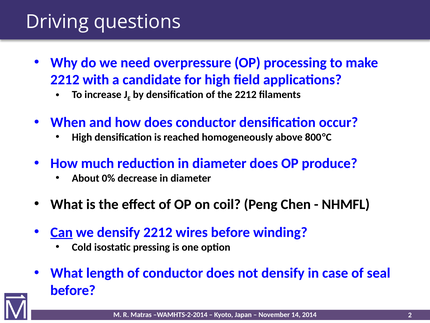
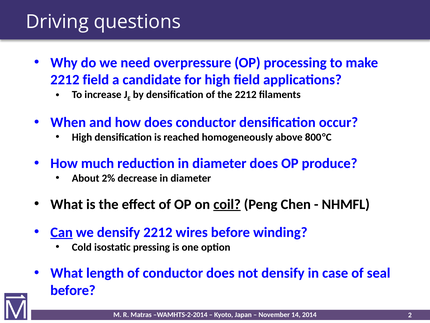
2212 with: with -> field (96, 80)
0%: 0% -> 2% (108, 178)
coil underline: none -> present (227, 204)
